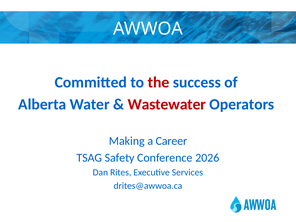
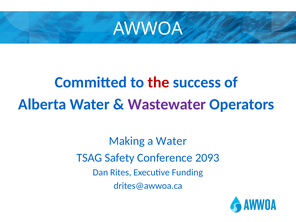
Wastewater colour: red -> purple (167, 104)
a Career: Career -> Water (171, 141)
2026: 2026 -> 2093 (207, 158)
Services: Services -> Funding (187, 172)
